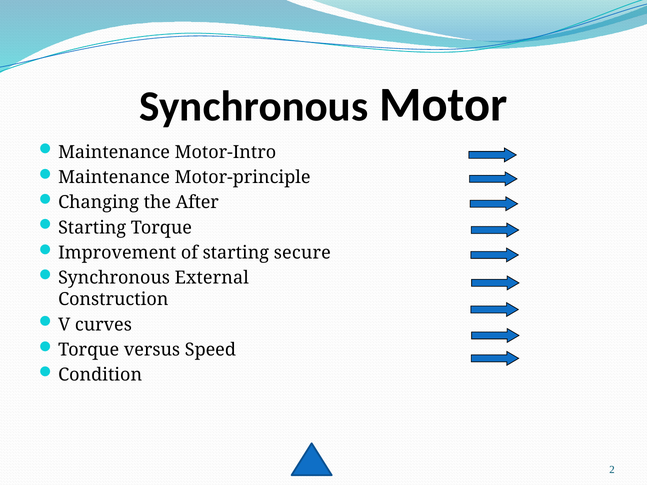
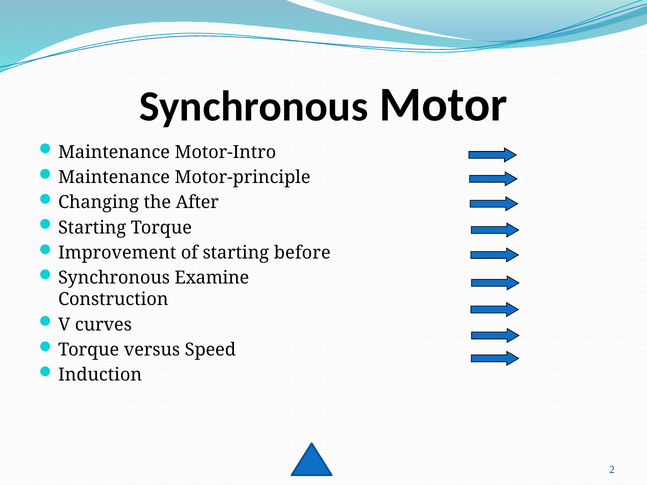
secure: secure -> before (302, 253)
External: External -> Examine (212, 278)
Condition: Condition -> Induction (100, 375)
